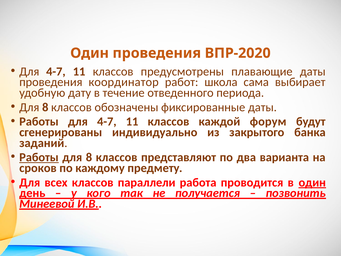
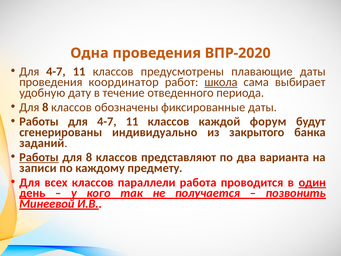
Один: Один -> Одна (89, 53)
школа underline: none -> present (221, 82)
сроков: сроков -> записи (38, 168)
